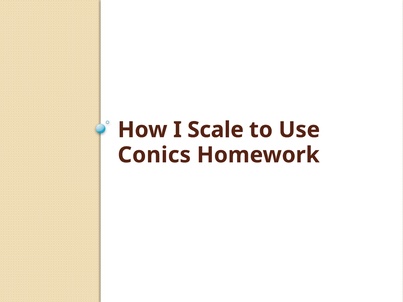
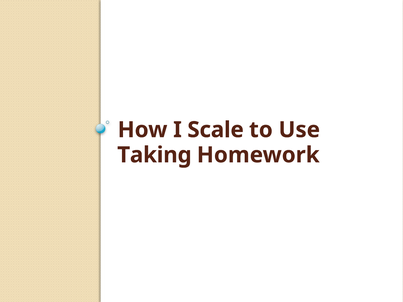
Conics: Conics -> Taking (154, 155)
